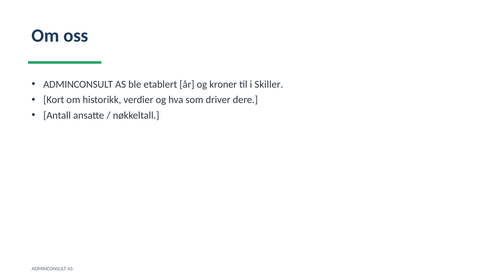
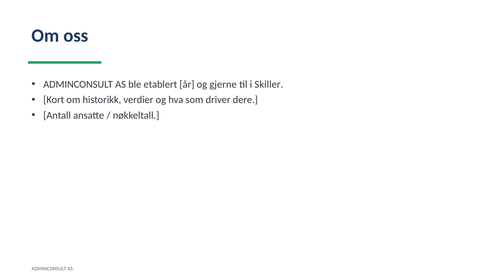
kroner: kroner -> gjerne (223, 84)
